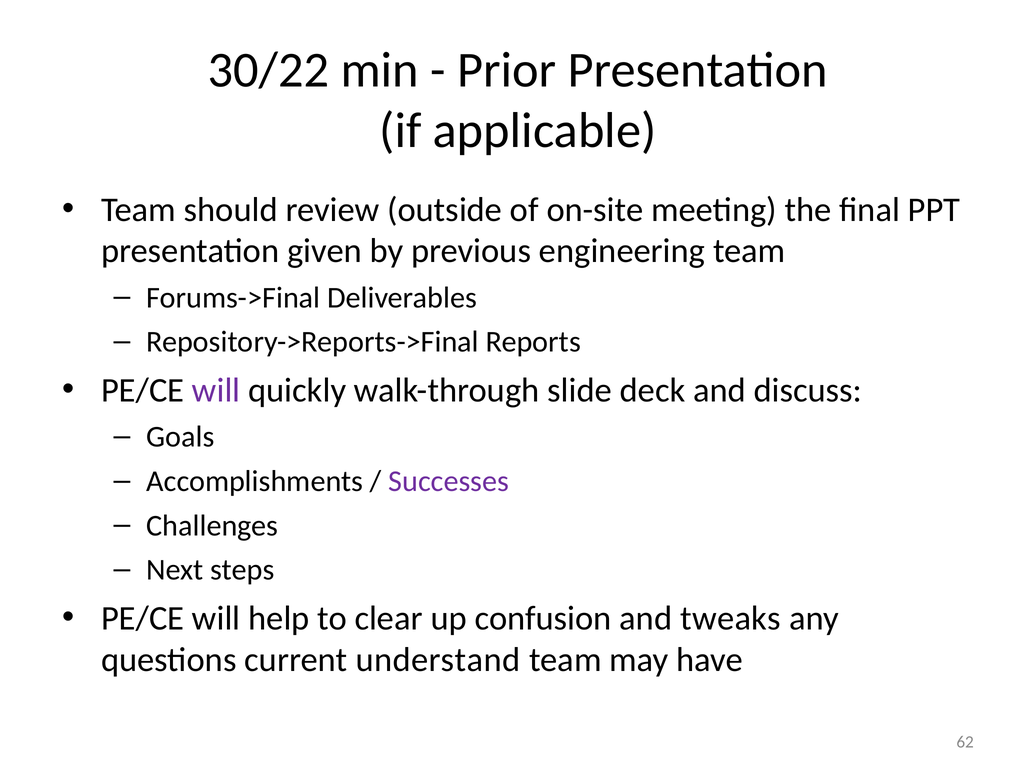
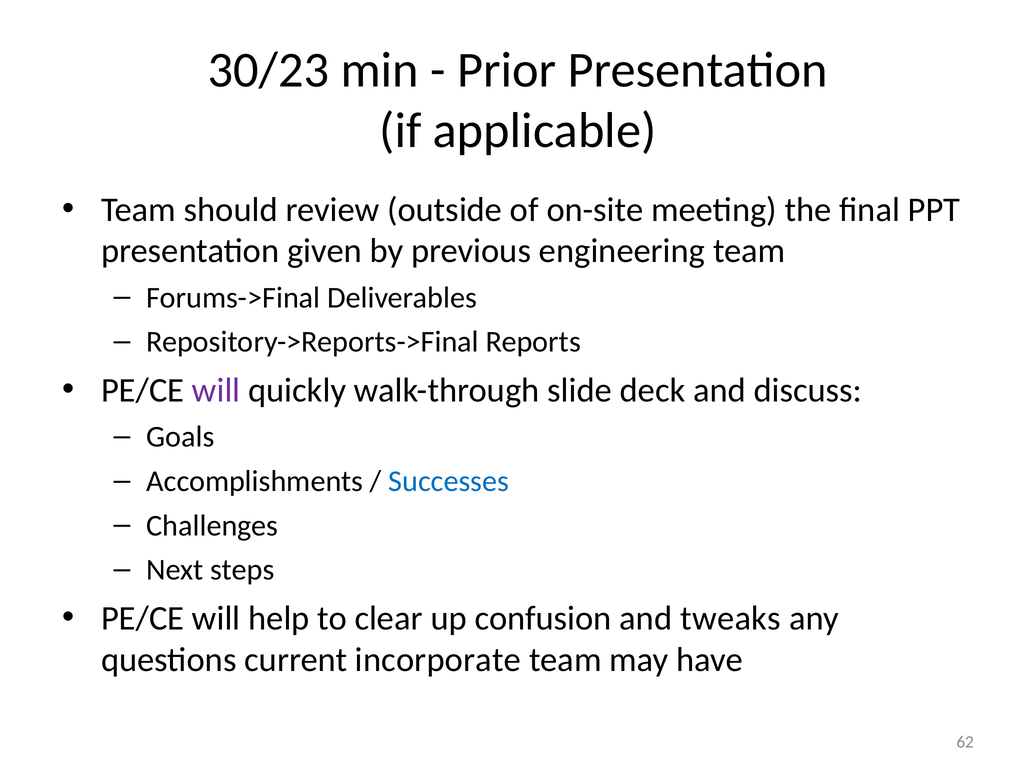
30/22: 30/22 -> 30/23 (269, 70)
Successes colour: purple -> blue (449, 481)
understand: understand -> incorporate (438, 660)
